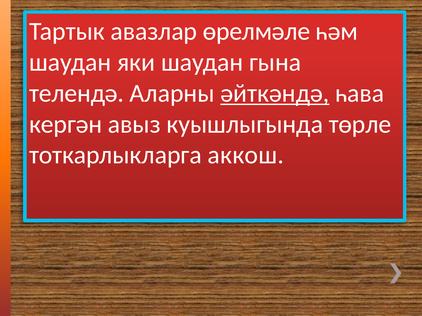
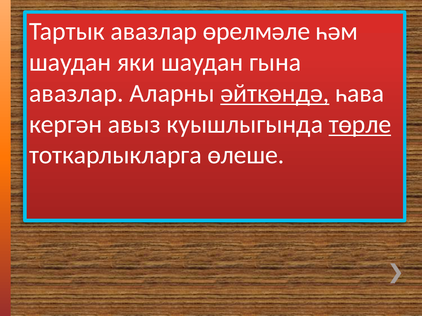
телендә: телендә -> авазлар (76, 93)
төрле underline: none -> present (360, 124)
аккош: аккош -> өлеше (246, 155)
